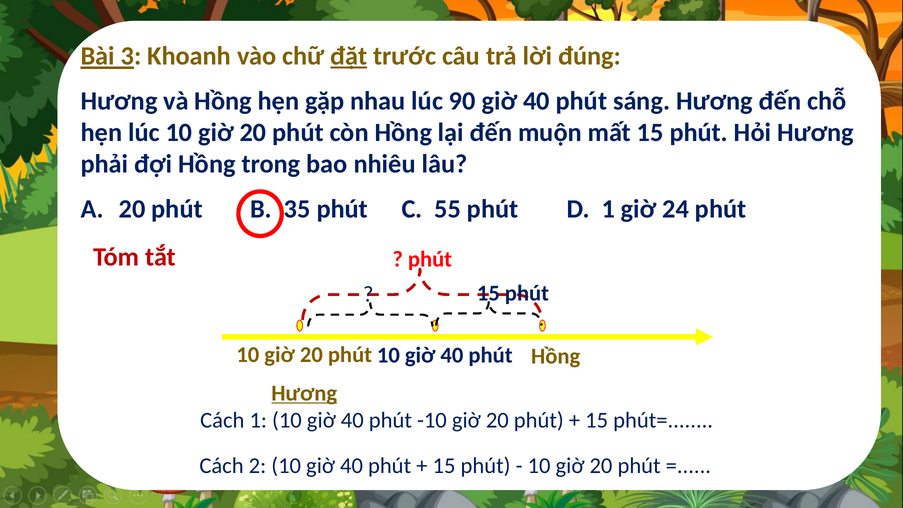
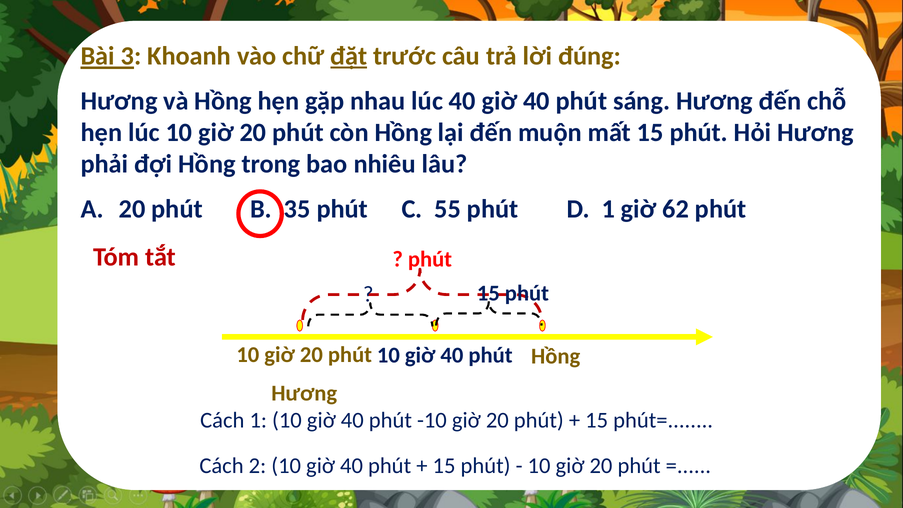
lúc 90: 90 -> 40 (462, 101)
24: 24 -> 62 (676, 209)
Hương underline: present -> none (304, 393)
